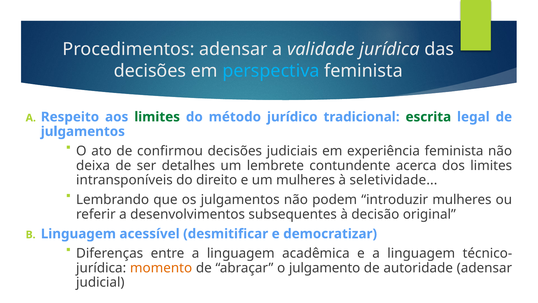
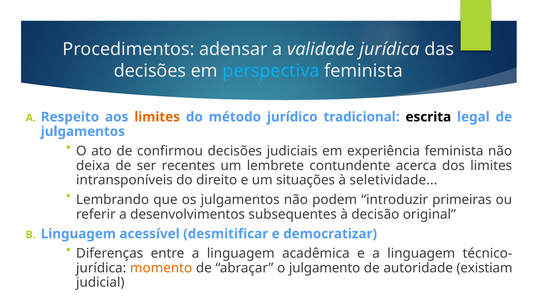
limites colour: green -> orange (157, 117)
escrita colour: green -> black (428, 117)
detalhes: detalhes -> recentes (188, 165)
um mulheres: mulheres -> situações (306, 180)
introduzir mulheres: mulheres -> primeiras (462, 199)
autoridade adensar: adensar -> existiam (484, 268)
